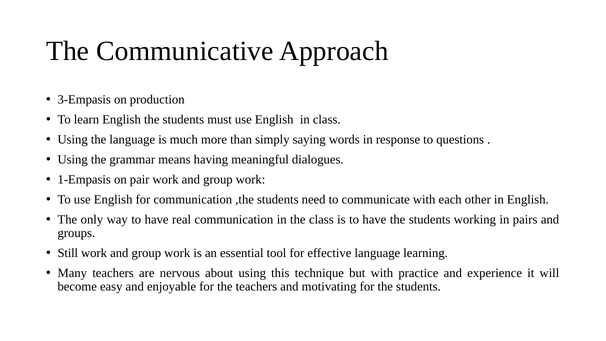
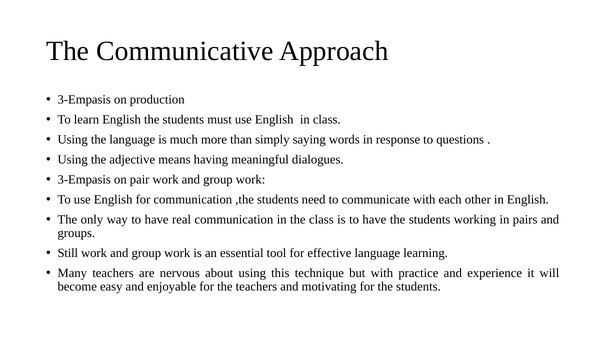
grammar: grammar -> adjective (132, 160)
1-Empasis: 1-Empasis -> 3-Empasis (84, 180)
